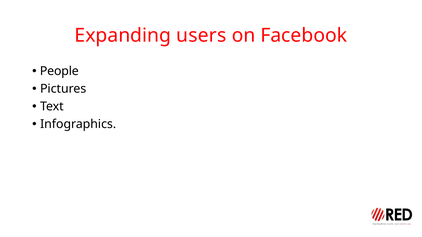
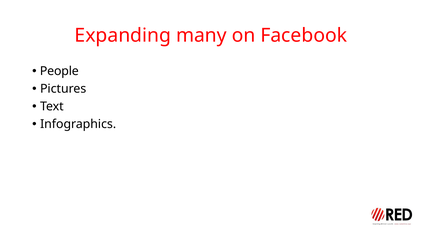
users: users -> many (201, 35)
